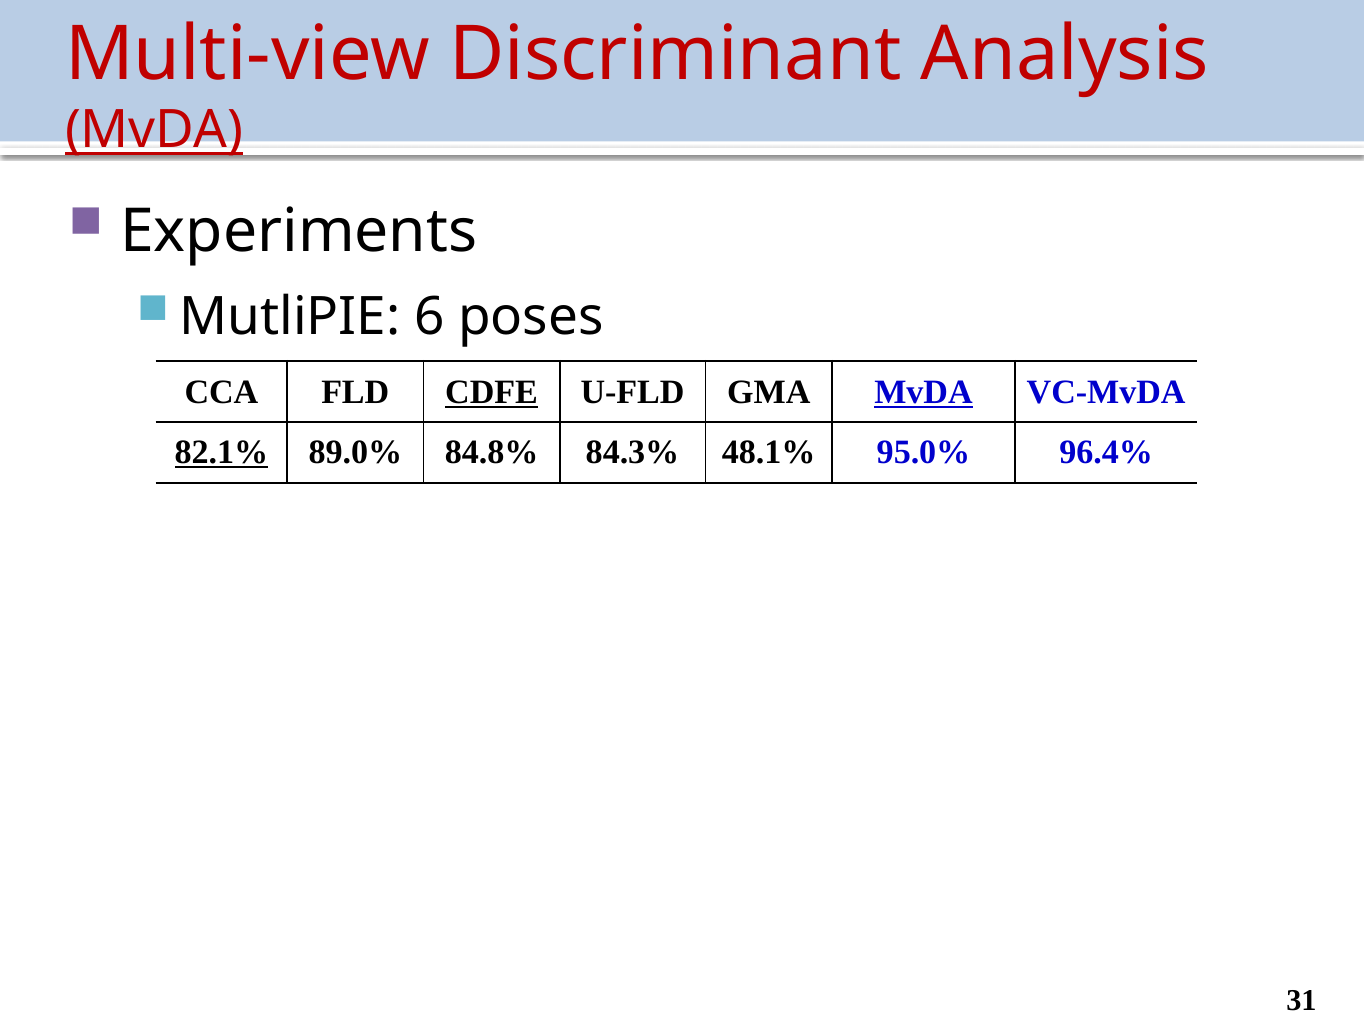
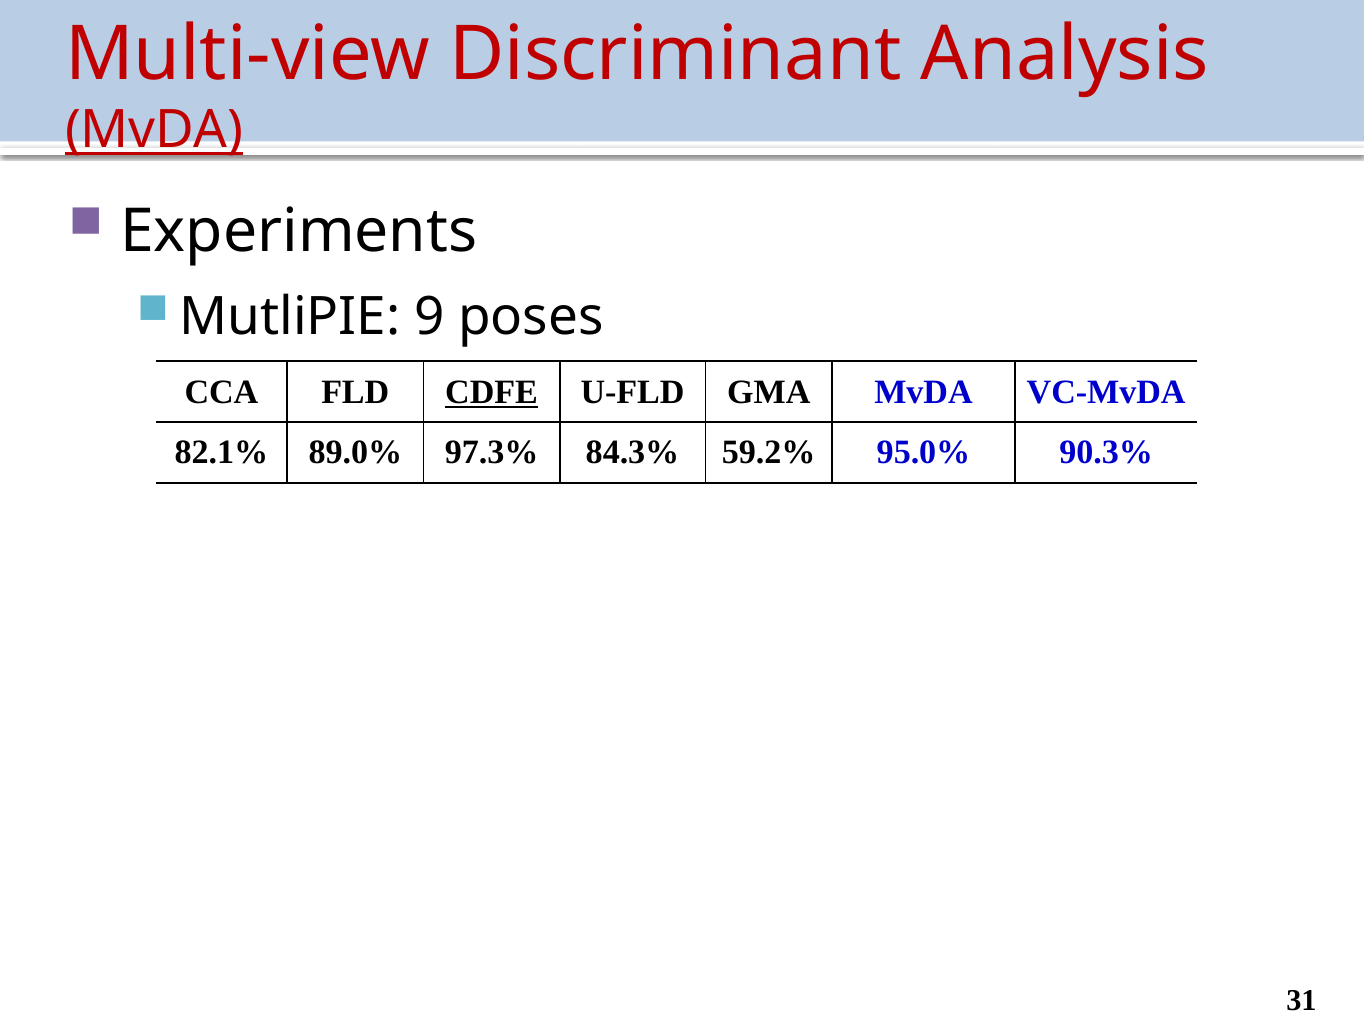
6: 6 -> 9 (429, 317)
MvDA underline: present -> none (923, 392)
82.1% underline: present -> none (221, 453)
84.8%: 84.8% -> 97.3% (492, 453)
48.1%: 48.1% -> 59.2% (769, 453)
96.4%: 96.4% -> 90.3% (1106, 453)
